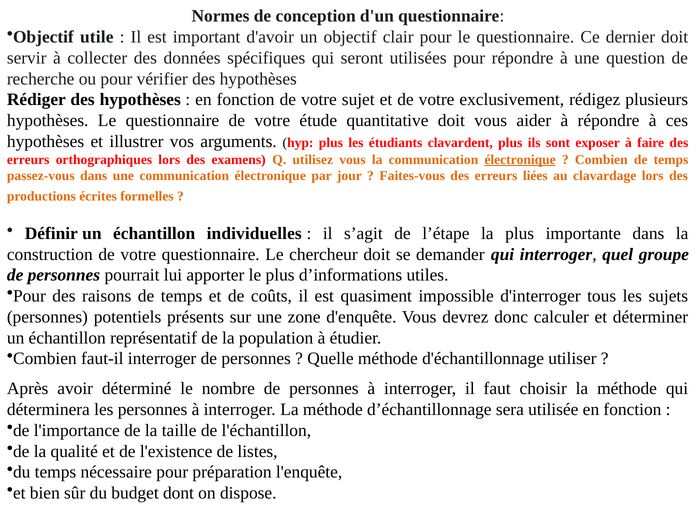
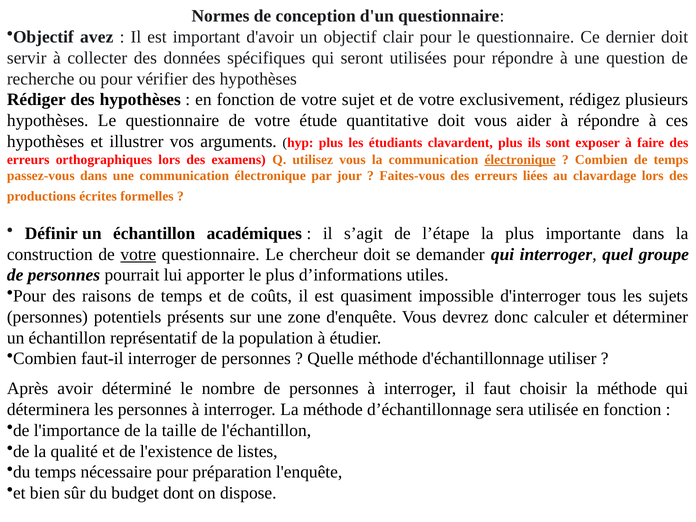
utile: utile -> avez (97, 37)
individuelles: individuelles -> académiques (254, 233)
votre underline: none -> present (138, 254)
